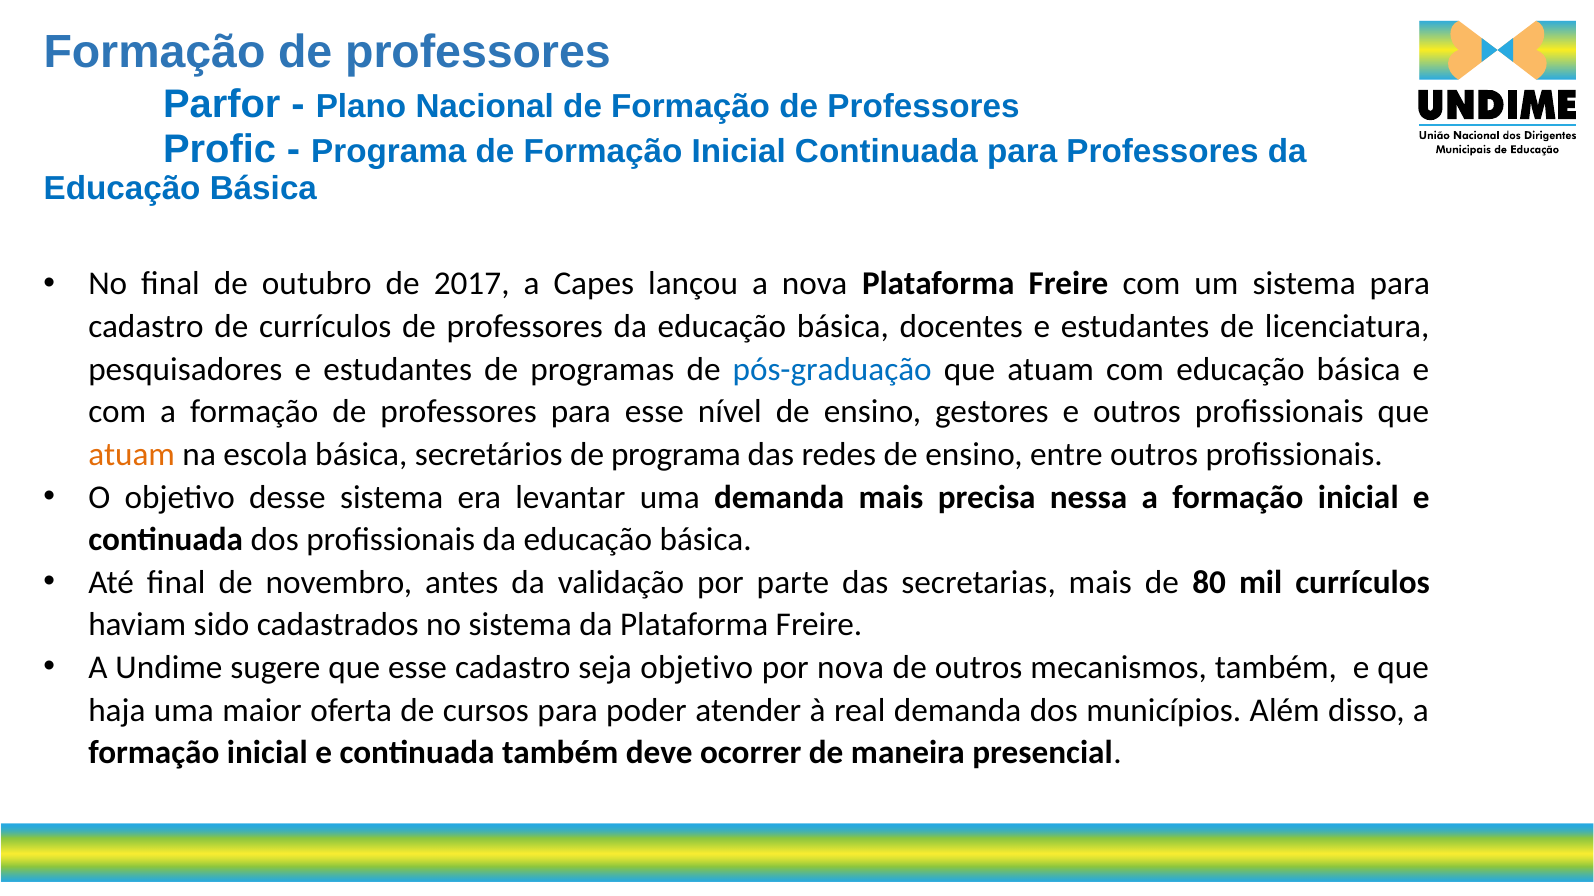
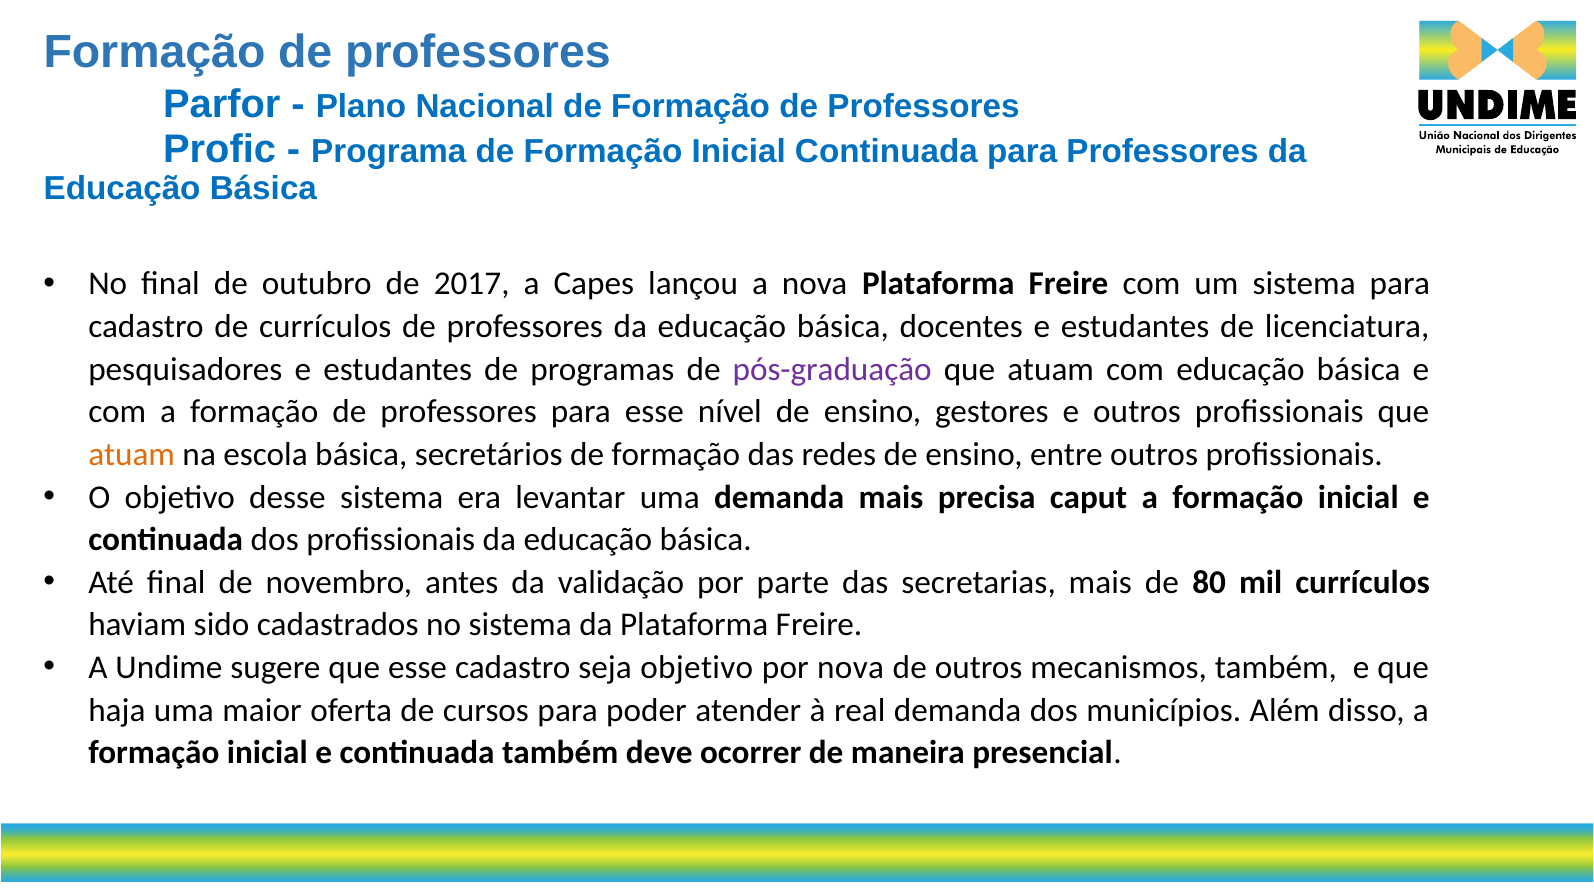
pós-graduação colour: blue -> purple (832, 370)
secretários de programa: programa -> formação (676, 455)
nessa: nessa -> caput (1089, 497)
